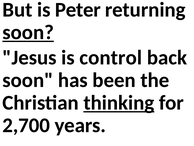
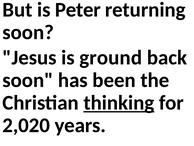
soon underline: present -> none (28, 32)
control: control -> ground (111, 57)
2,700: 2,700 -> 2,020 (26, 125)
